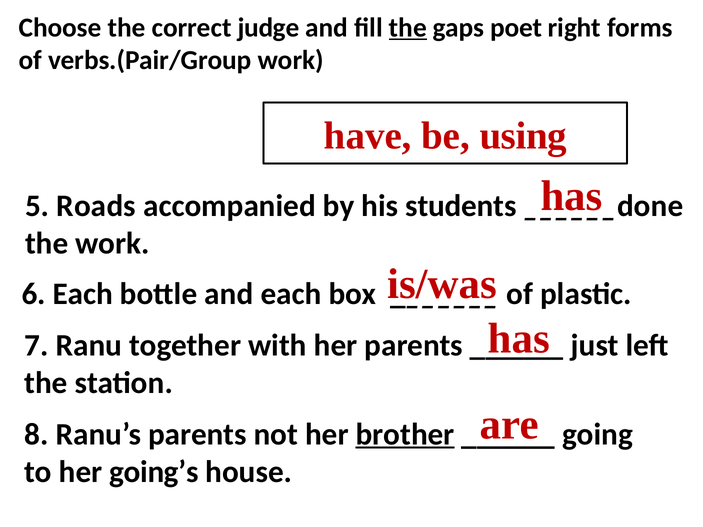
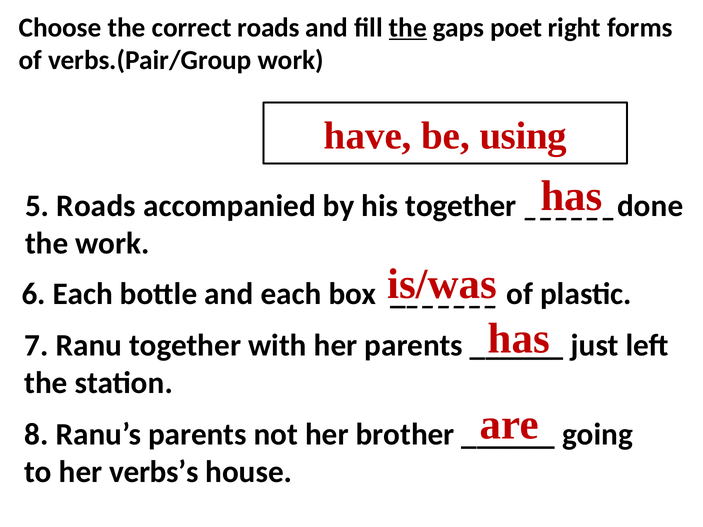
correct judge: judge -> roads (268, 28)
his students: students -> together (461, 206)
brother underline: present -> none (405, 434)
going’s: going’s -> verbs’s (154, 472)
